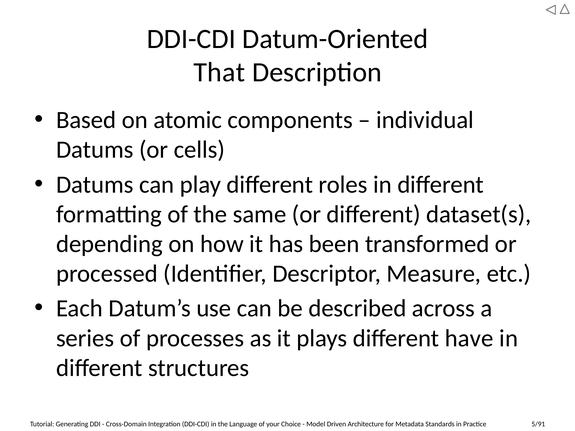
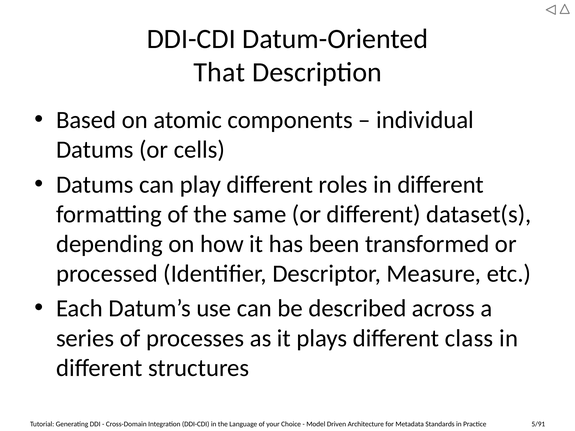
have: have -> class (469, 338)
